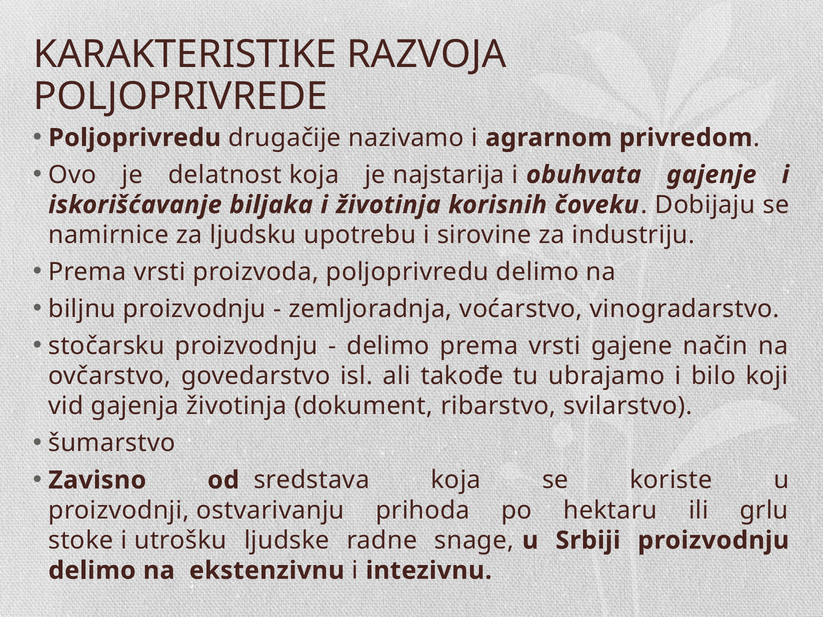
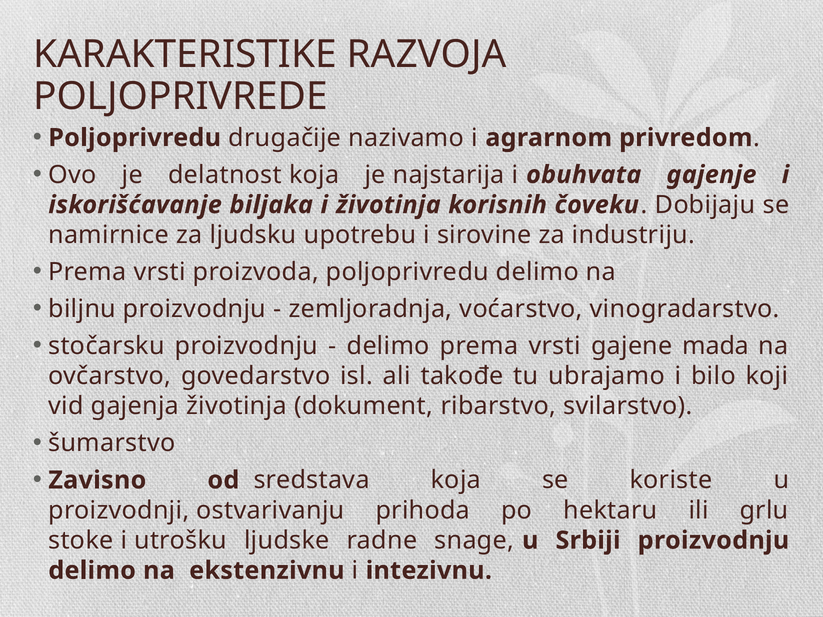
način: način -> mada (716, 346)
